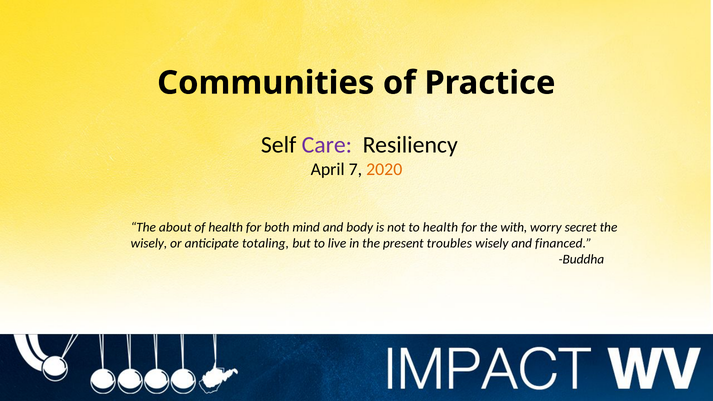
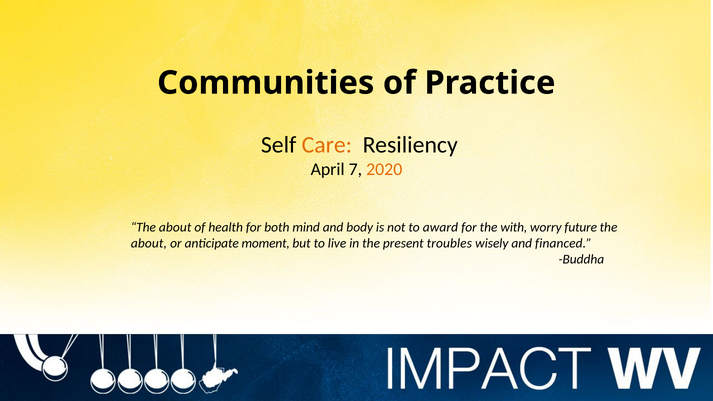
Care colour: purple -> orange (327, 145)
to health: health -> award (440, 227)
secret: secret -> future (581, 227)
wisely: wisely -> about (149, 243)
totaling: totaling -> moment (266, 243)
